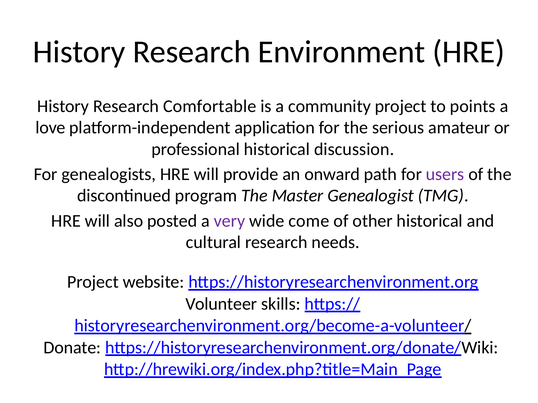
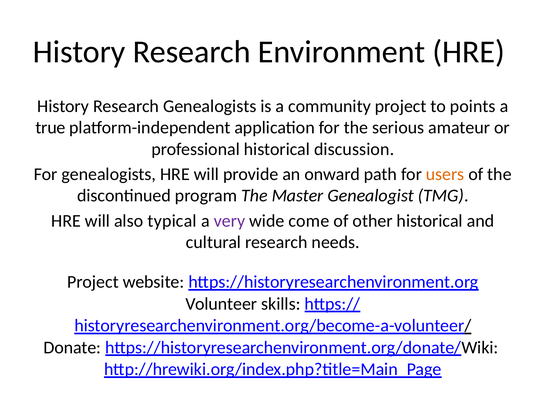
Research Comfortable: Comfortable -> Genealogists (210, 106)
love: love -> true (51, 128)
users colour: purple -> orange (445, 174)
posted: posted -> typical (172, 221)
